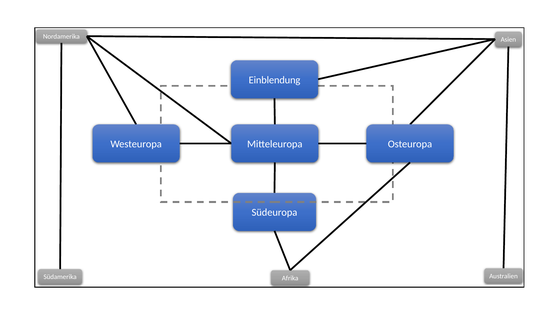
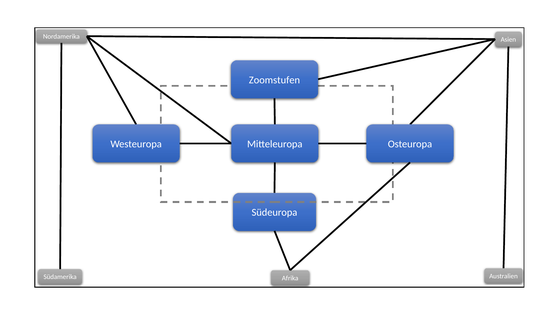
Einblendung: Einblendung -> Zoomstufen (274, 80)
